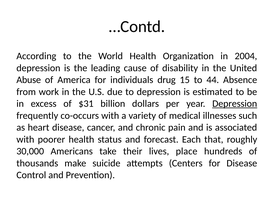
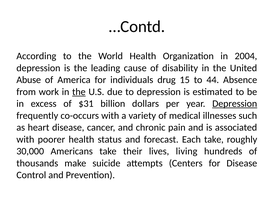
the underline: none -> present (79, 92)
Each that: that -> take (214, 139)
place: place -> living (187, 151)
